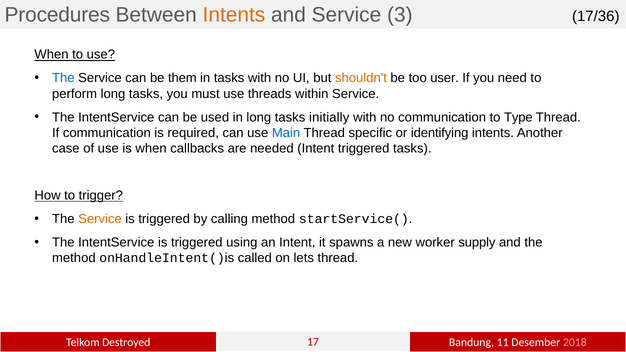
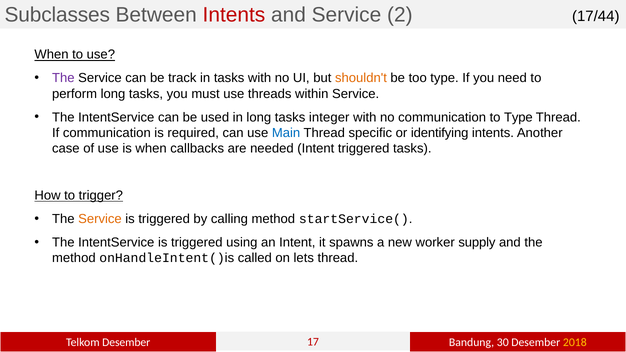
Procedures: Procedures -> Subclasses (57, 15)
Intents colour: orange -> red (234, 15)
Service 3: 3 -> 2 (400, 15)
17/36: 17/36 -> 17/44 (596, 16)
The colour: blue -> purple (63, 78)
them: them -> track (182, 78)
too user: user -> type (445, 78)
initially: initially -> integer (329, 117)
Telkom Destroyed: Destroyed -> Desember (126, 343)
11: 11 -> 30 (503, 343)
2018 colour: pink -> yellow (575, 343)
